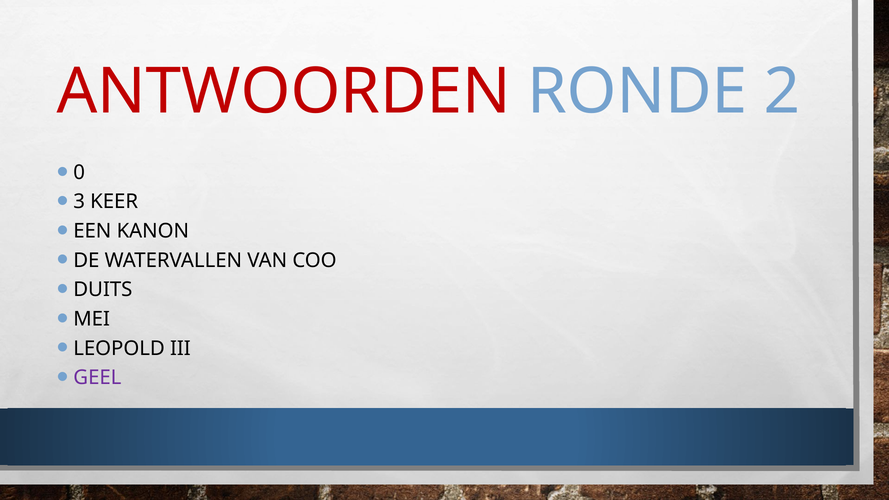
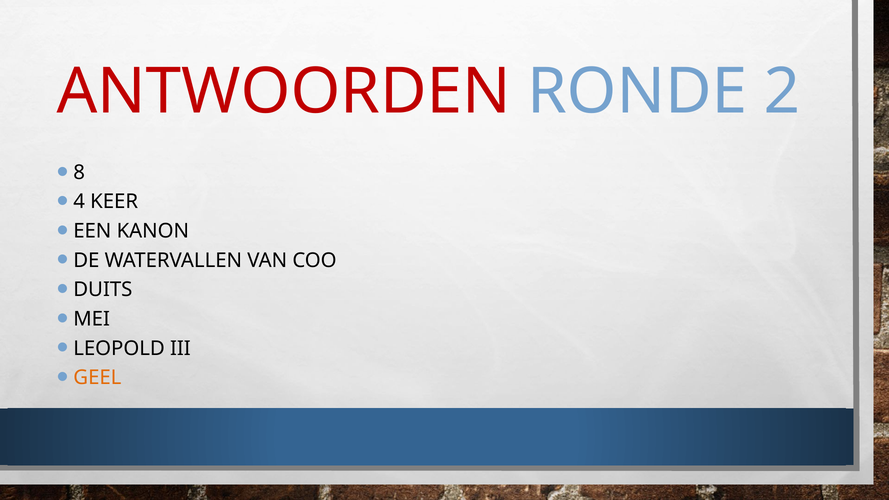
0: 0 -> 8 (79, 172)
3: 3 -> 4 (79, 202)
GEEL colour: purple -> orange (97, 378)
